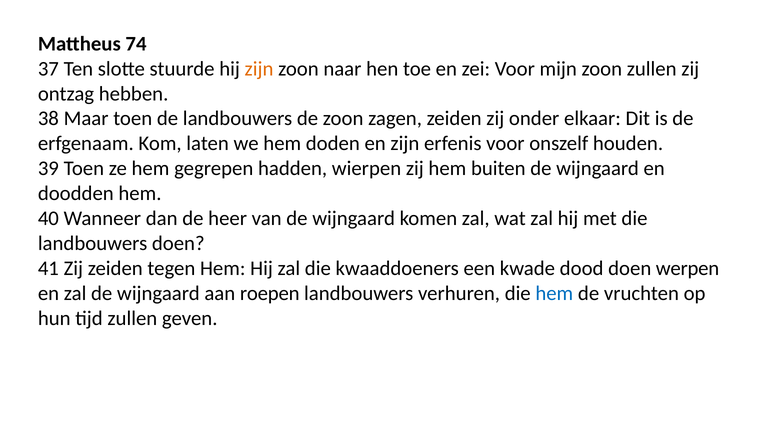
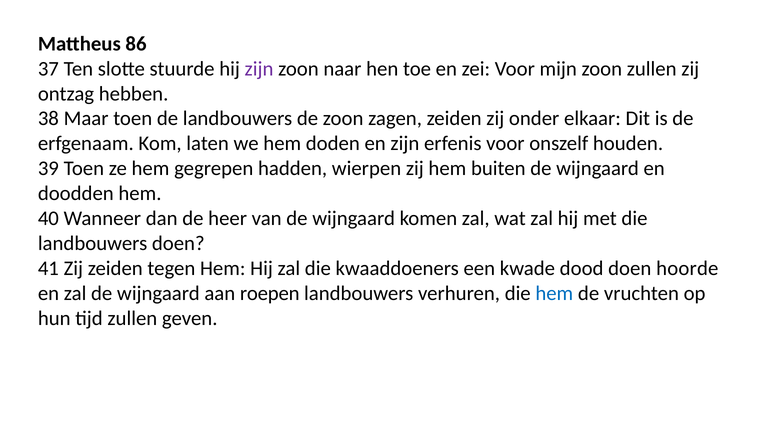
74: 74 -> 86 (136, 44)
zijn colour: orange -> purple (259, 69)
werpen: werpen -> hoorde (687, 268)
